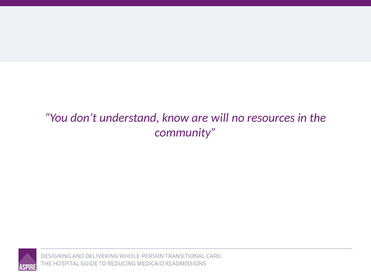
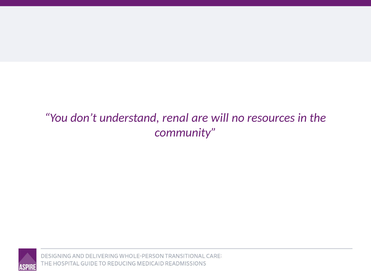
know: know -> renal (175, 118)
